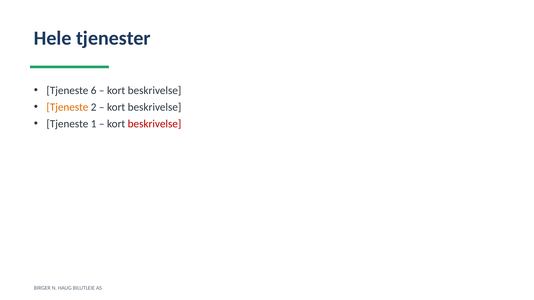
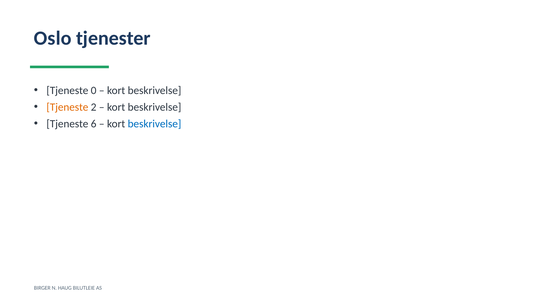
Hele: Hele -> Oslo (53, 38)
6: 6 -> 0 (94, 90)
1: 1 -> 6 (94, 124)
beskrivelse colour: red -> blue (155, 124)
